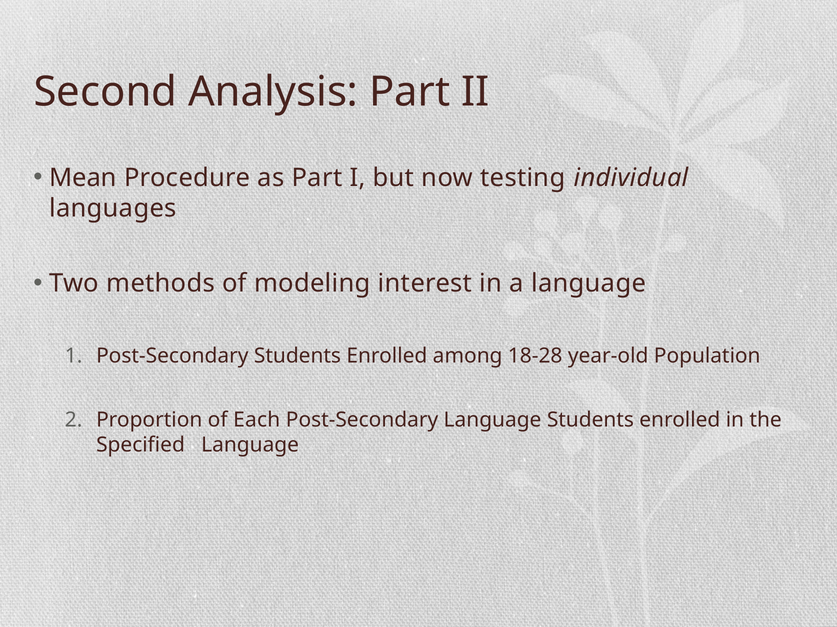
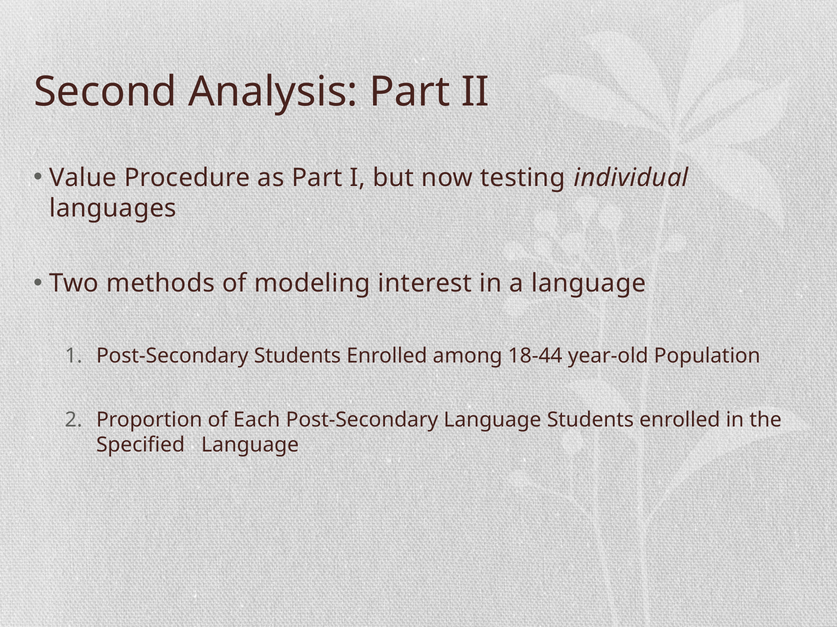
Mean: Mean -> Value (83, 178)
18-28: 18-28 -> 18-44 (535, 356)
